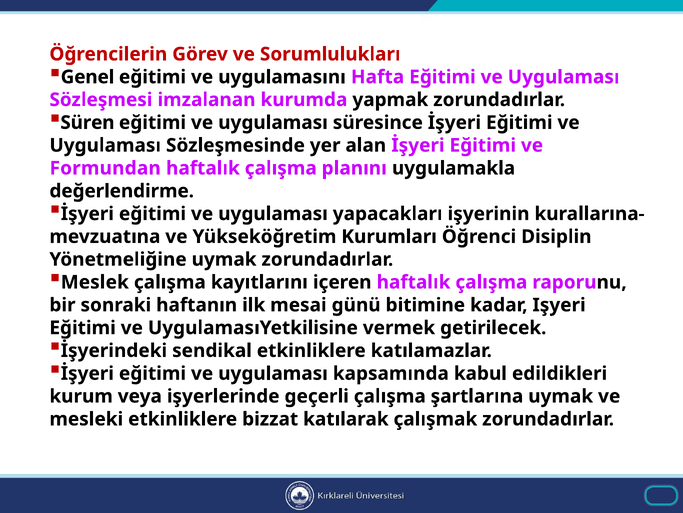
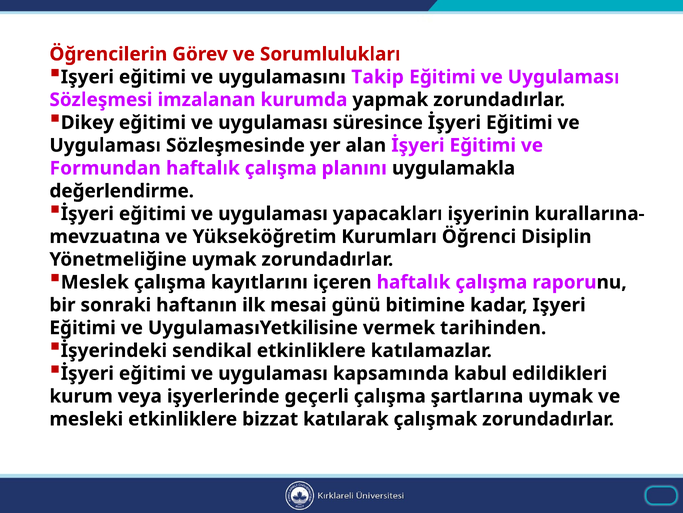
Genel: Genel -> Işyeri (87, 77)
Hafta: Hafta -> Takip (378, 77)
Süren: Süren -> Dikey (87, 122)
getirilecek: getirilecek -> tarihinden (493, 327)
